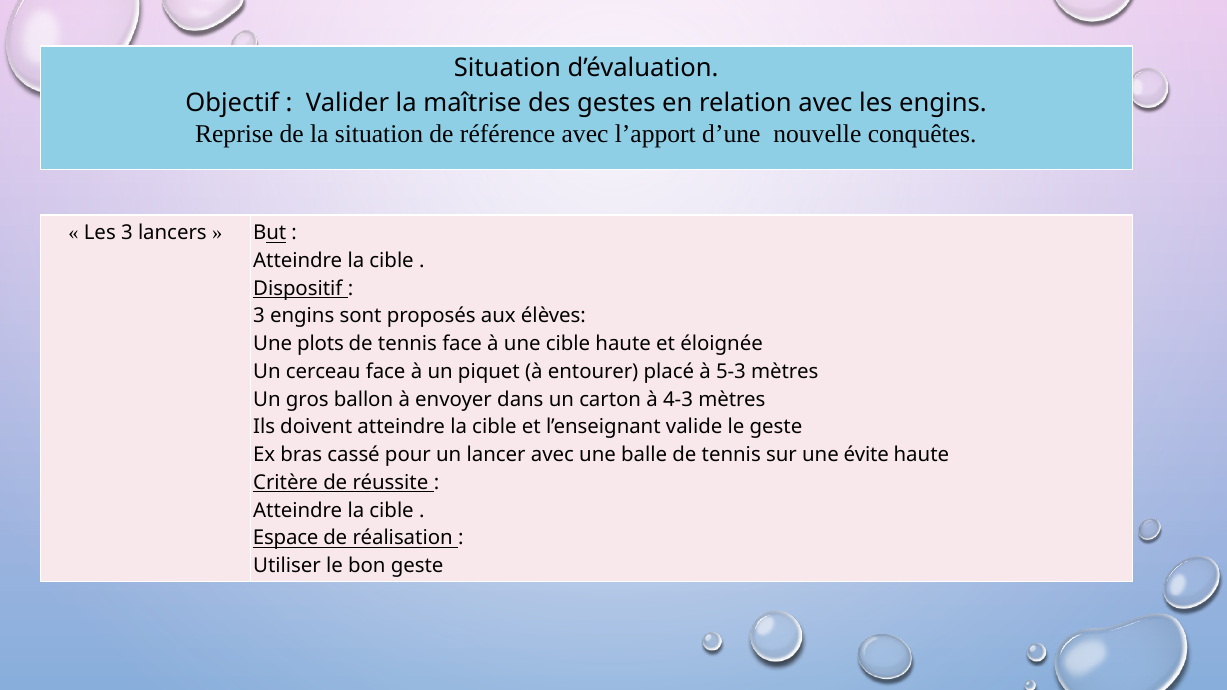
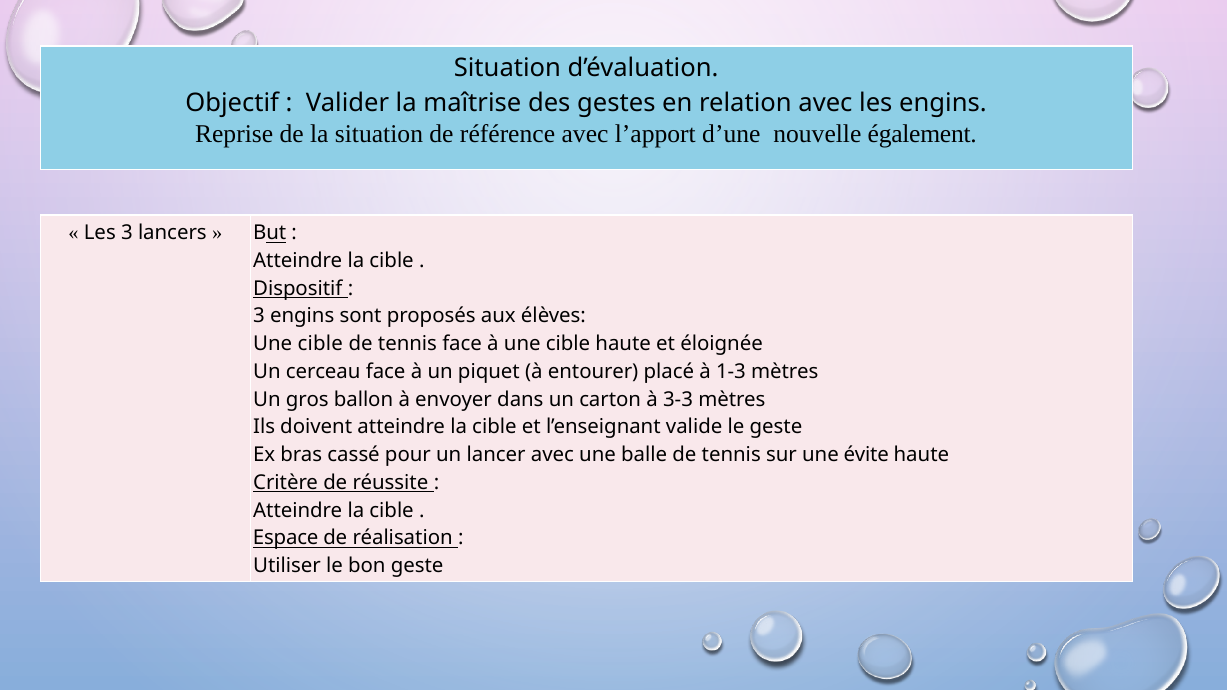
conquêtes: conquêtes -> également (922, 134)
plots: plots -> cible (320, 344)
5-3: 5-3 -> 1-3 (731, 372)
4-3: 4-3 -> 3-3 (678, 399)
